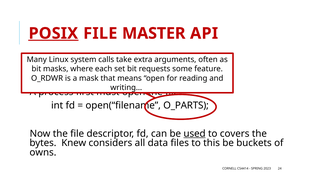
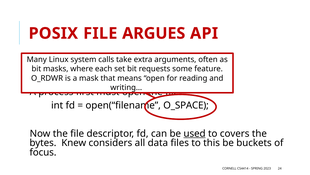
POSIX underline: present -> none (53, 33)
MASTER: MASTER -> ARGUES (154, 33)
O_PARTS: O_PARTS -> O_SPACE (186, 105)
owns: owns -> focus (43, 152)
